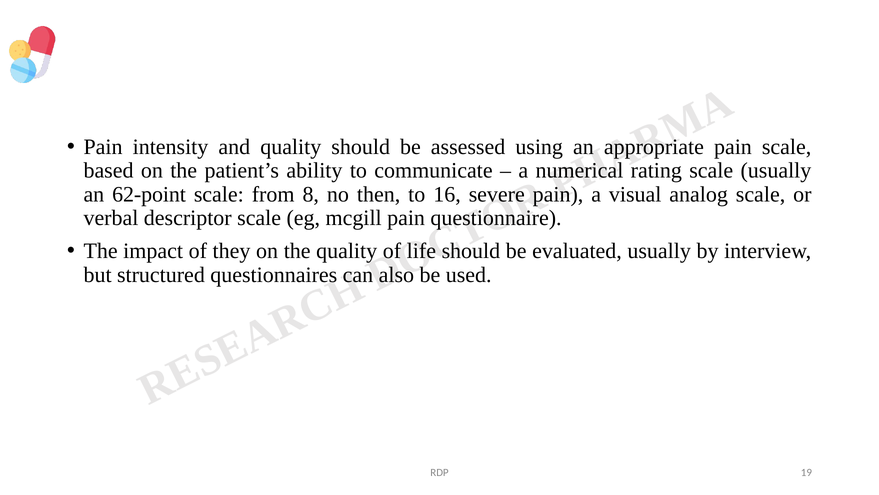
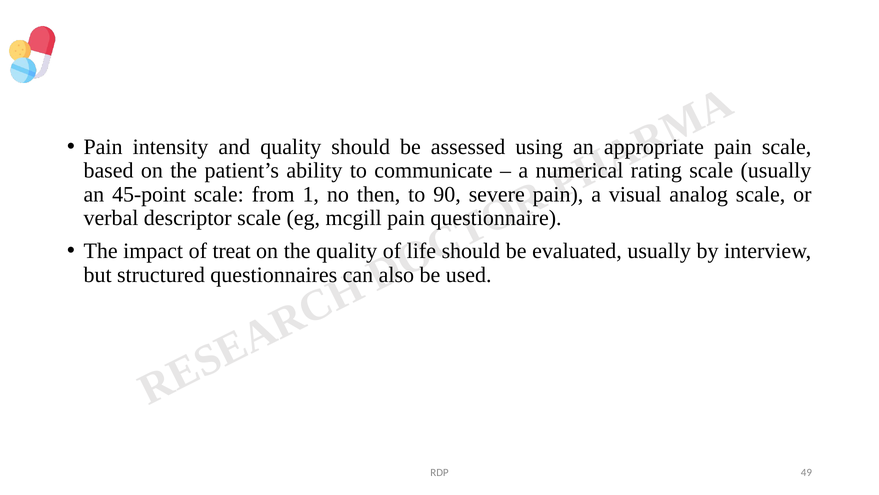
62-point: 62-point -> 45-point (149, 194)
8: 8 -> 1 (311, 194)
16: 16 -> 90 (447, 194)
they: they -> treat (232, 251)
19: 19 -> 49 (806, 472)
